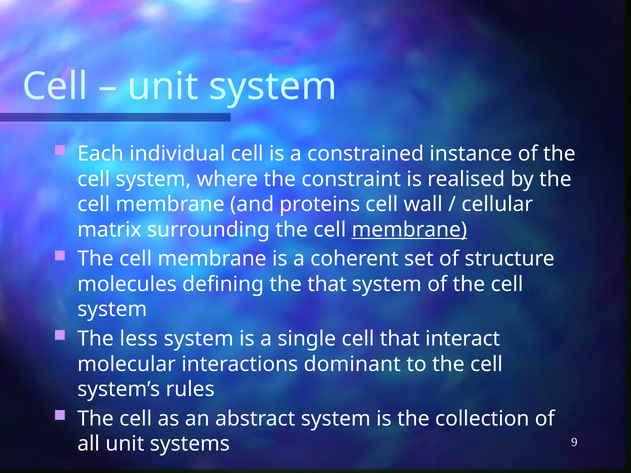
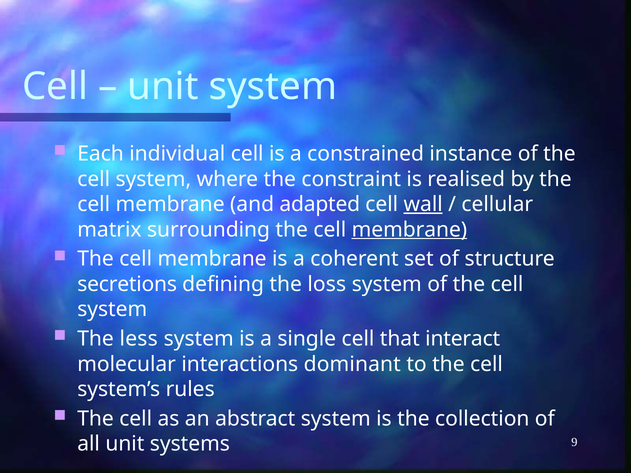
proteins: proteins -> adapted (320, 204)
wall underline: none -> present (423, 204)
molecules: molecules -> secretions (127, 284)
the that: that -> loss (327, 284)
